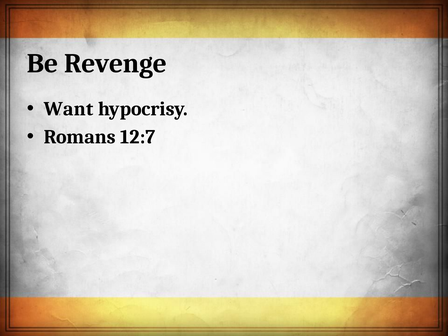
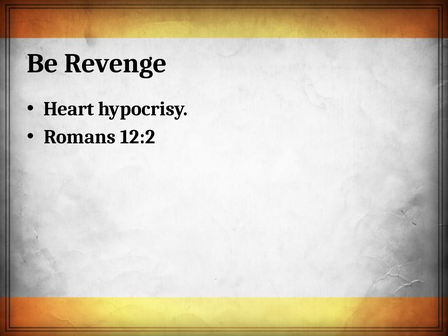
Want: Want -> Heart (69, 109)
12:7: 12:7 -> 12:2 (138, 137)
